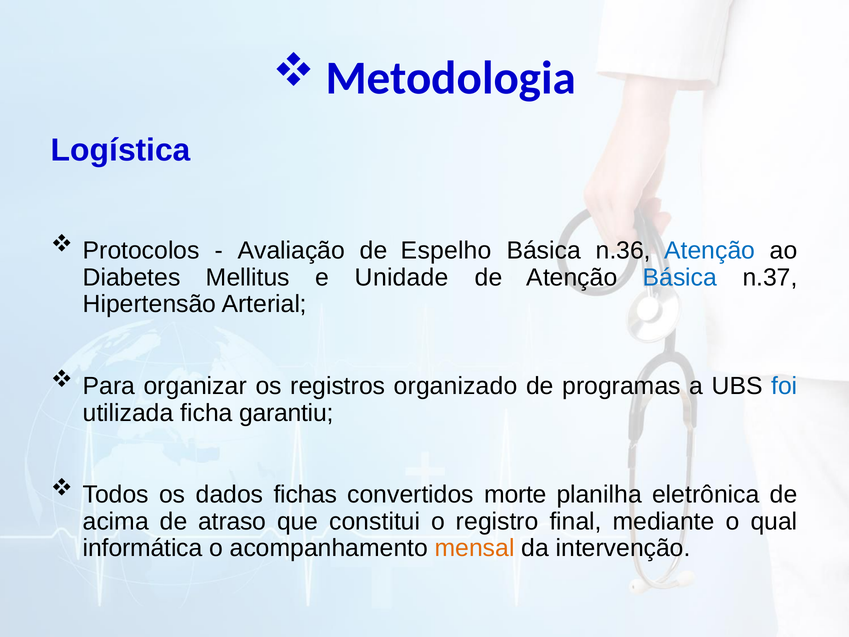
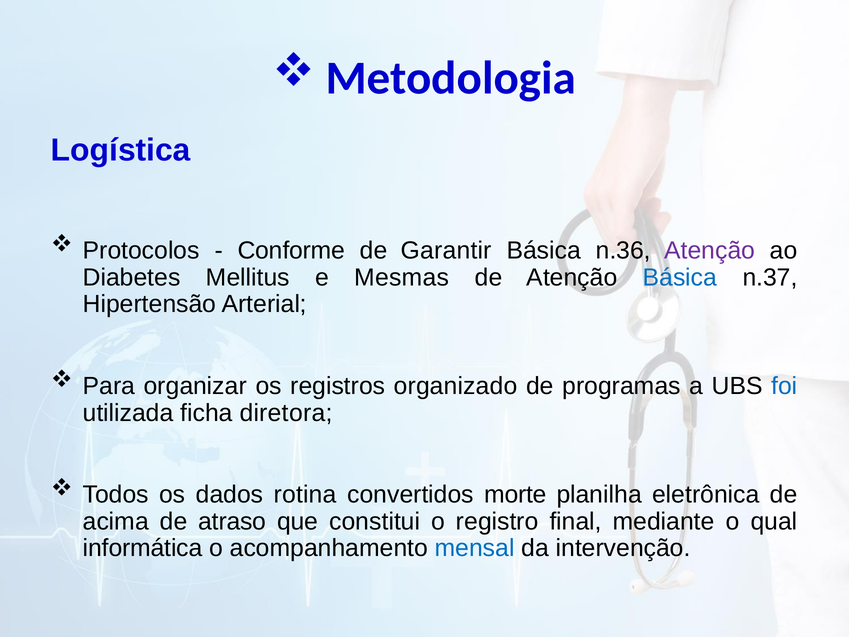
Avaliação: Avaliação -> Conforme (291, 251)
Espelho: Espelho -> Garantir (446, 251)
Atenção colour: blue -> purple (710, 251)
Unidade: Unidade -> Mesmas (402, 277)
garantiu: garantiu -> diretora (286, 413)
fichas: fichas -> rotina (305, 495)
mensal colour: orange -> blue (475, 548)
